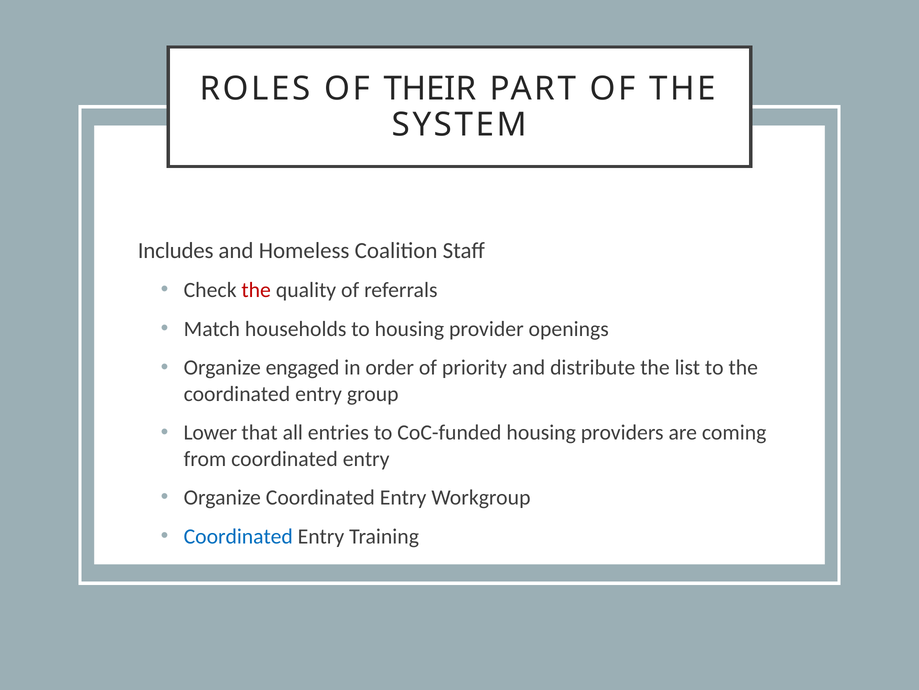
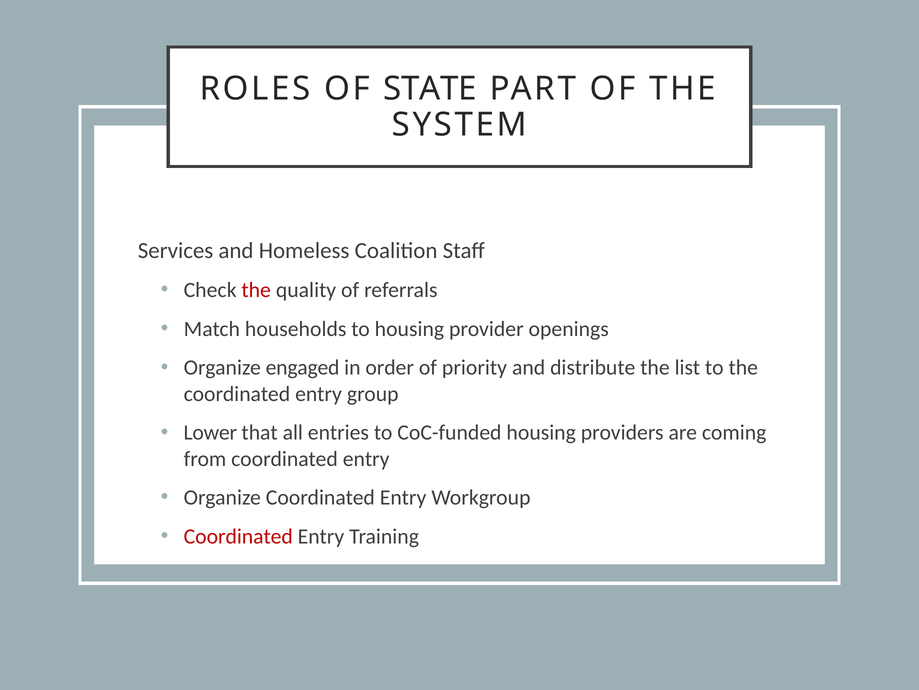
THEIR: THEIR -> STATE (430, 89)
Includes: Includes -> Services (176, 250)
Coordinated colour: blue -> red (238, 536)
